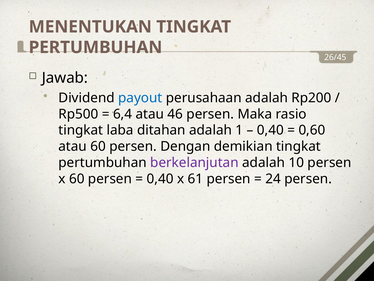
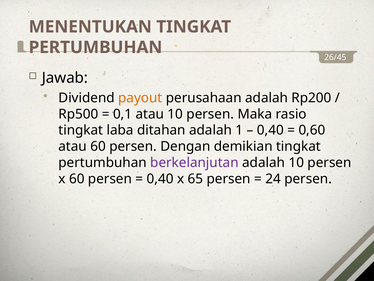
payout colour: blue -> orange (140, 98)
6,4: 6,4 -> 0,1 (123, 114)
atau 46: 46 -> 10 (175, 114)
61: 61 -> 65 (195, 179)
